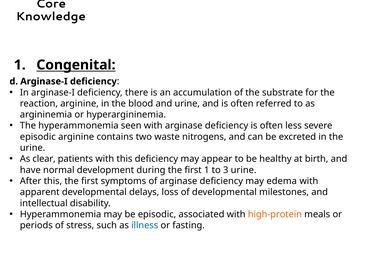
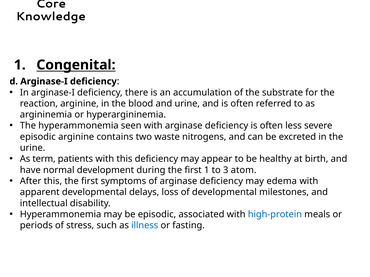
clear: clear -> term (44, 159)
3 urine: urine -> atom (244, 170)
high-protein colour: orange -> blue (275, 215)
